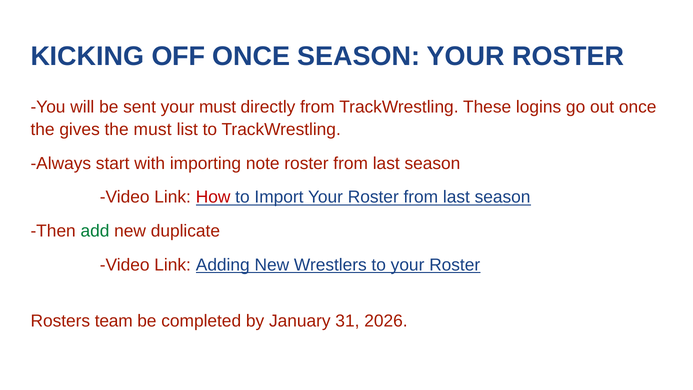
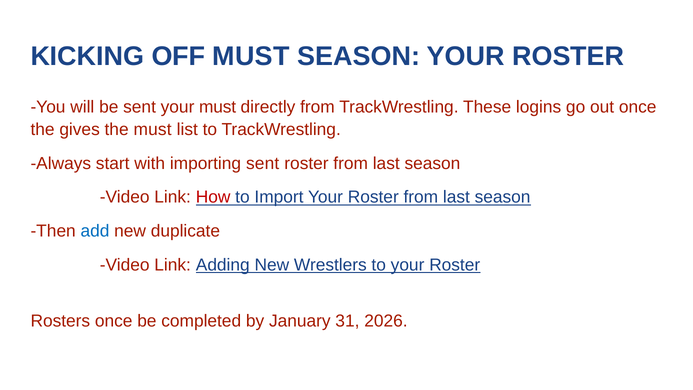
OFF ONCE: ONCE -> MUST (251, 56)
importing note: note -> sent (263, 163)
add colour: green -> blue (95, 231)
Rosters team: team -> once (114, 321)
